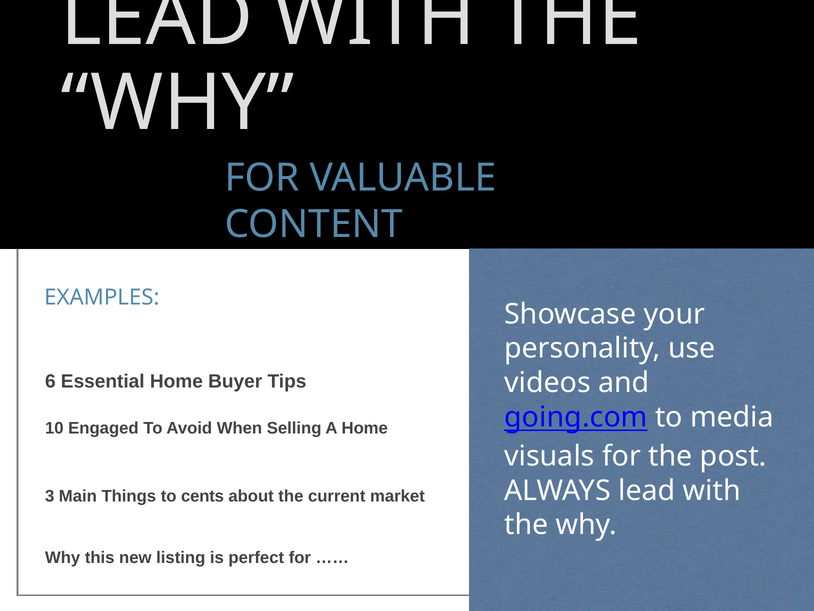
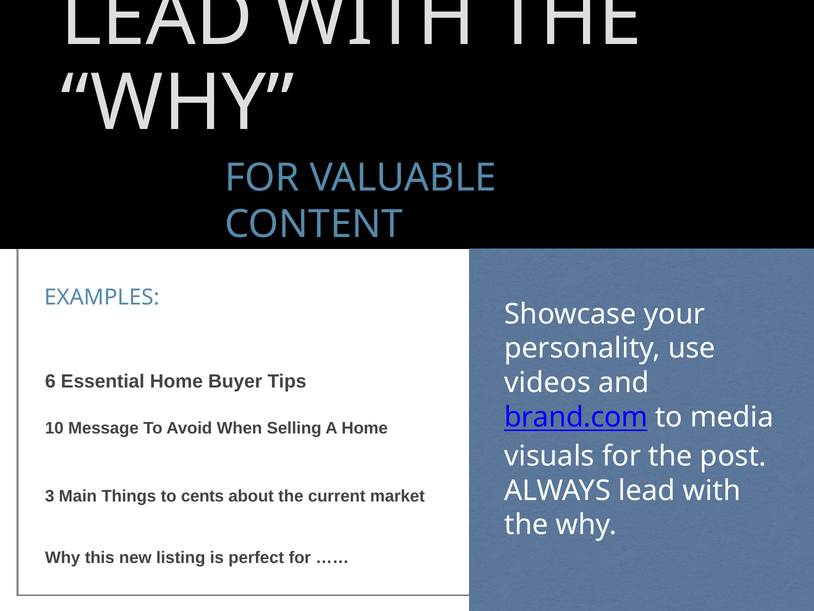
going.com: going.com -> brand.com (576, 417)
Engaged: Engaged -> Message (103, 428)
